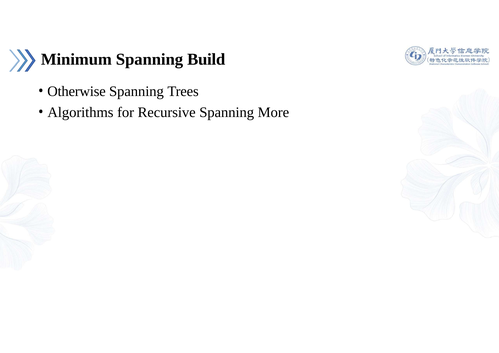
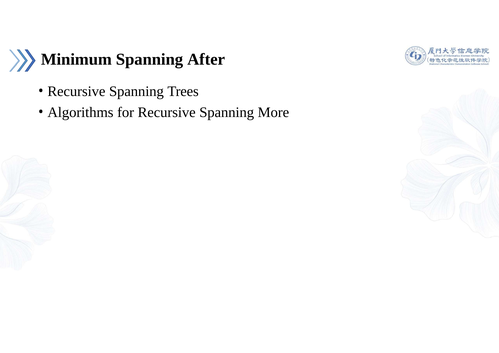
Build: Build -> After (206, 59)
Otherwise: Otherwise -> Recursive (76, 91)
